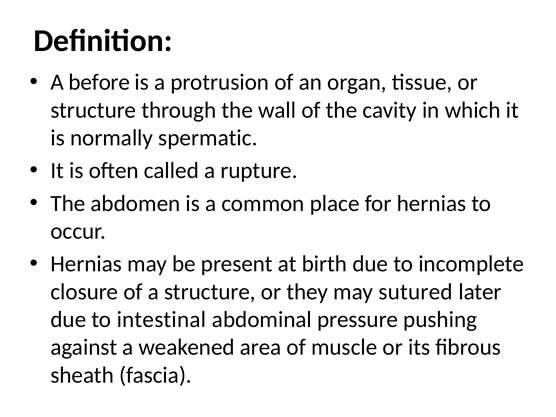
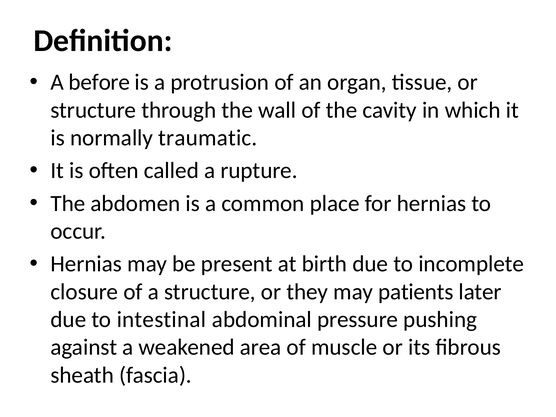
spermatic: spermatic -> traumatic (208, 138)
sutured: sutured -> patients (416, 292)
